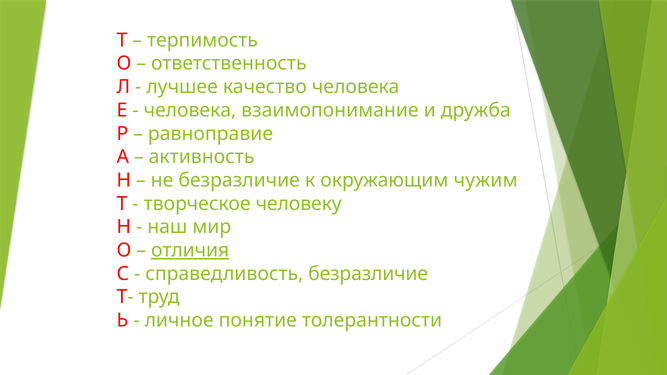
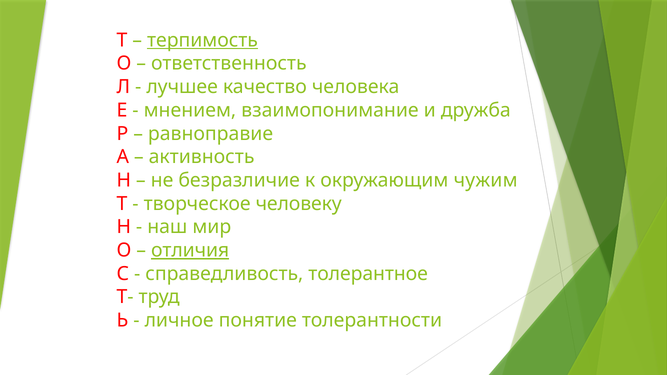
терпимость underline: none -> present (203, 40)
человека: человека -> мнением (190, 110)
справедливость безразличие: безразличие -> толерантное (368, 274)
